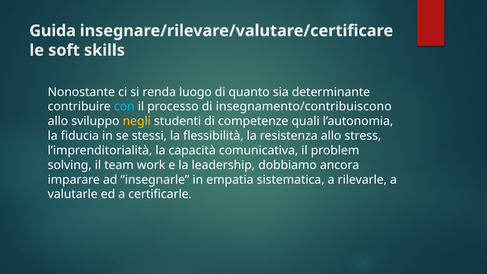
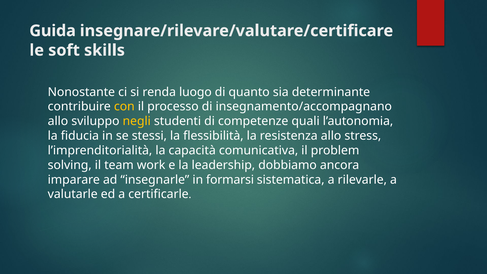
con colour: light blue -> yellow (124, 107)
insegnamento/contribuiscono: insegnamento/contribuiscono -> insegnamento/accompagnano (304, 107)
empatia: empatia -> formarsi (230, 180)
